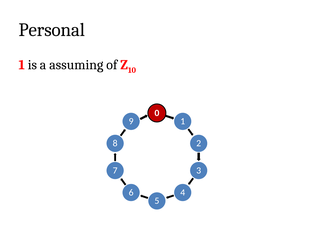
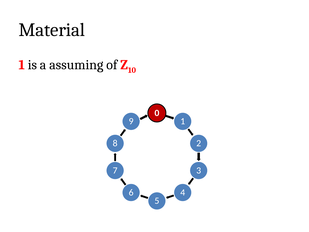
Personal: Personal -> Material (52, 30)
